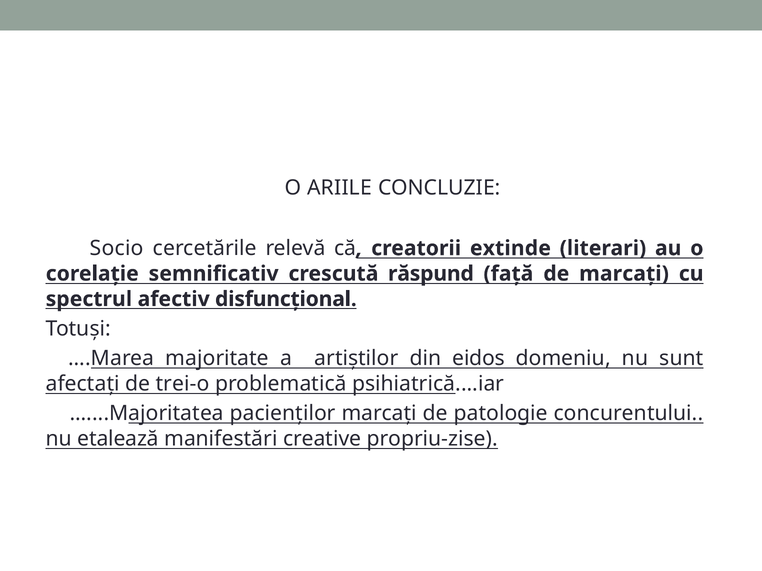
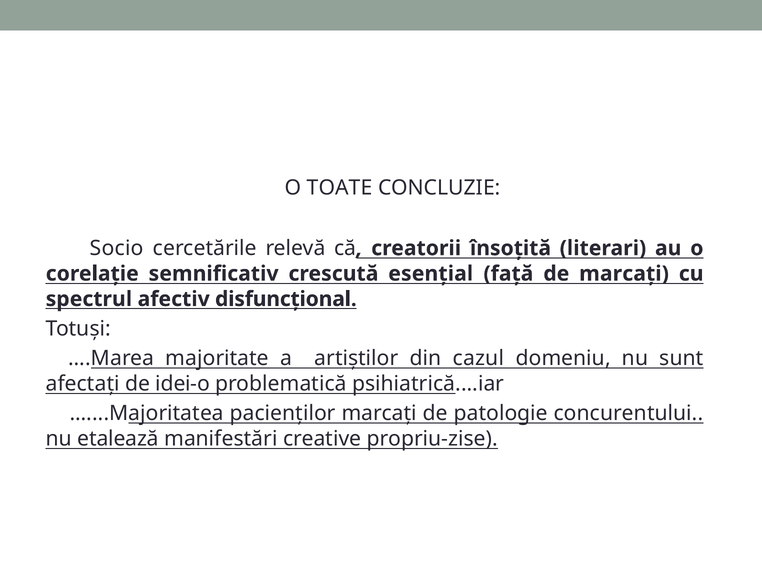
ARIILE: ARIILE -> TOATE (340, 188)
extinde: extinde -> însoțită (510, 248)
răspund: răspund -> esențial (431, 274)
eidos: eidos -> cazul (478, 359)
trei-o: trei-o -> idei-o (183, 384)
